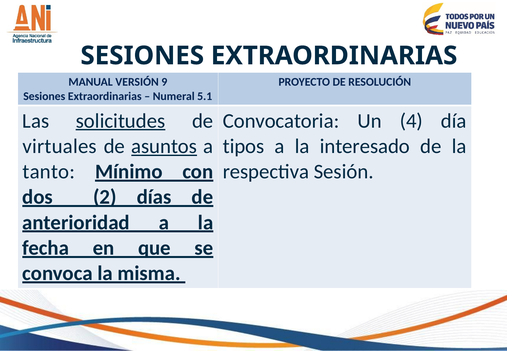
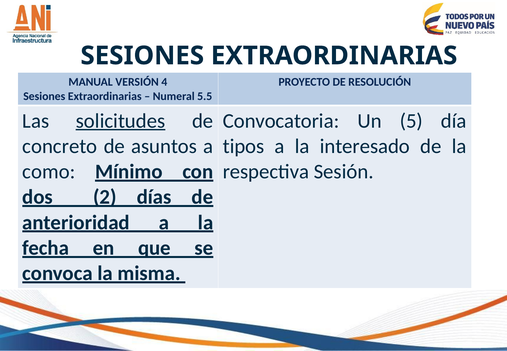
9: 9 -> 4 (164, 82)
5.1: 5.1 -> 5.5 (205, 96)
4: 4 -> 5 (411, 121)
virtuales: virtuales -> concreto (60, 146)
asuntos underline: present -> none (164, 146)
tanto: tanto -> como (49, 172)
